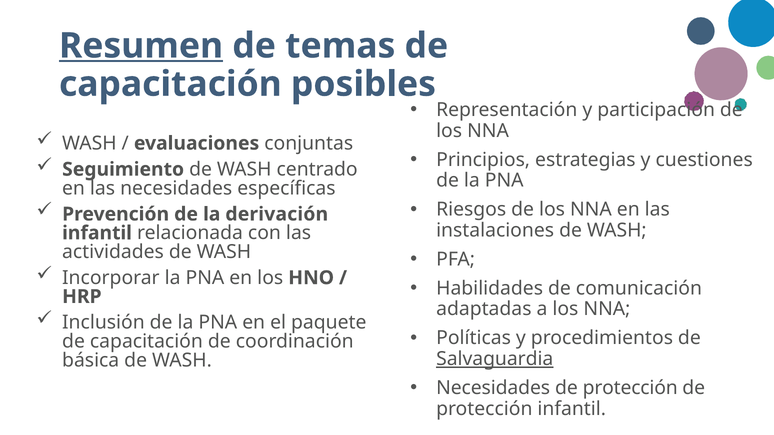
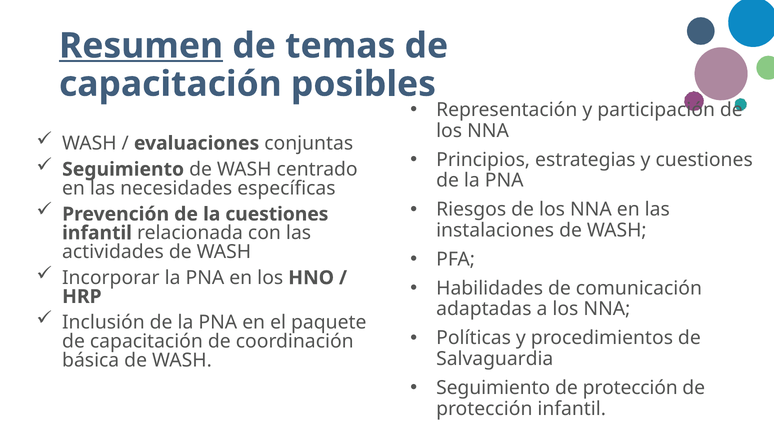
la derivación: derivación -> cuestiones (277, 214)
Salvaguardia underline: present -> none (495, 359)
Necesidades: Necesidades -> Seguimiento (493, 388)
